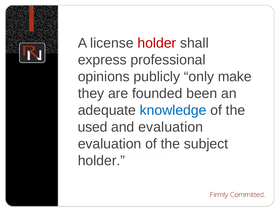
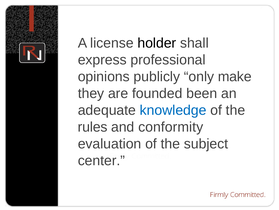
holder colour: red -> black (157, 43)
used: used -> rules (93, 127)
and evaluation: evaluation -> conformity (171, 127)
holder: holder -> center (101, 160)
